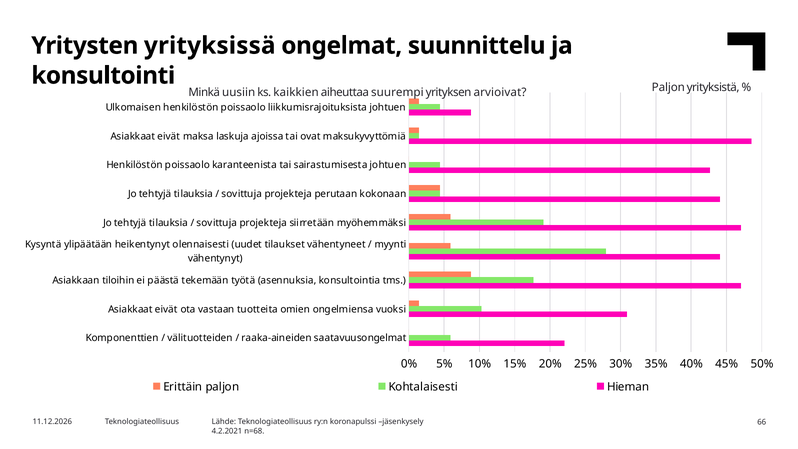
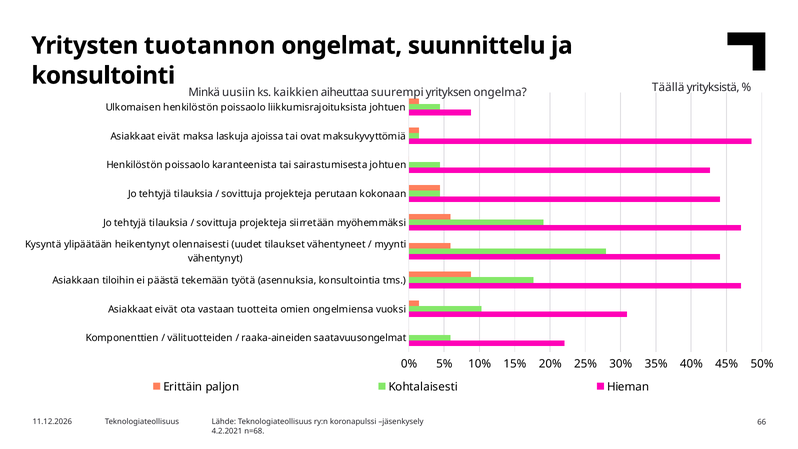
yrityksissä: yrityksissä -> tuotannon (210, 46)
Paljon: Paljon -> Täällä (668, 87)
arvioivat: arvioivat -> ongelma (500, 92)
